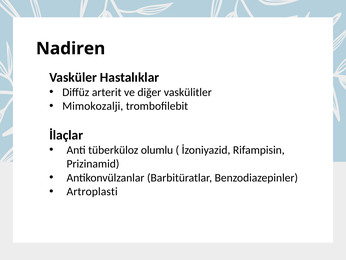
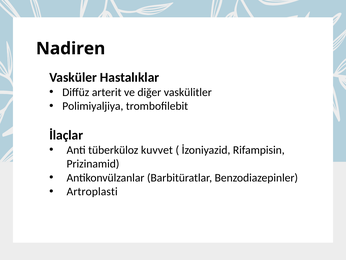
Mimokozalji: Mimokozalji -> Polimiyaljiya (93, 106)
olumlu: olumlu -> kuvvet (157, 150)
